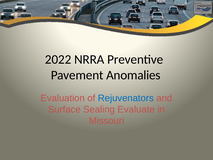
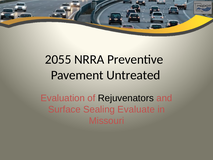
2022: 2022 -> 2055 (58, 59)
Anomalies: Anomalies -> Untreated (133, 75)
Rejuvenators colour: blue -> black (126, 98)
